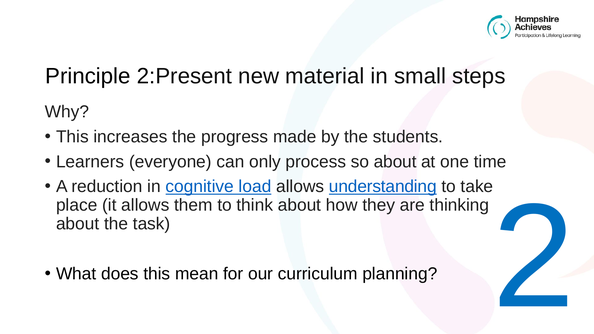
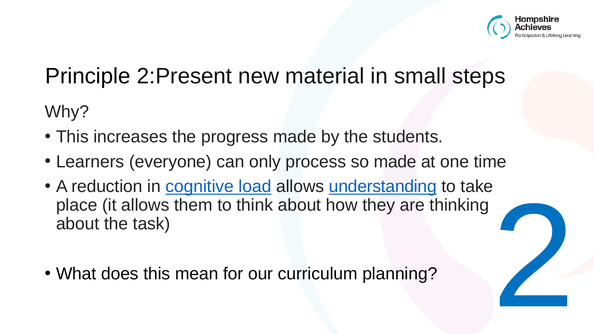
so about: about -> made (395, 162)
